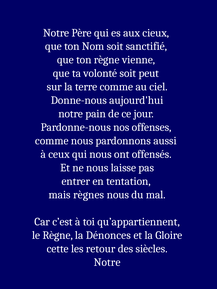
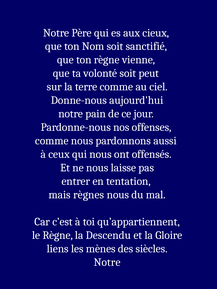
Dénonces: Dénonces -> Descendu (108, 235)
cette: cette -> liens (58, 249)
retour: retour -> mènes (101, 249)
